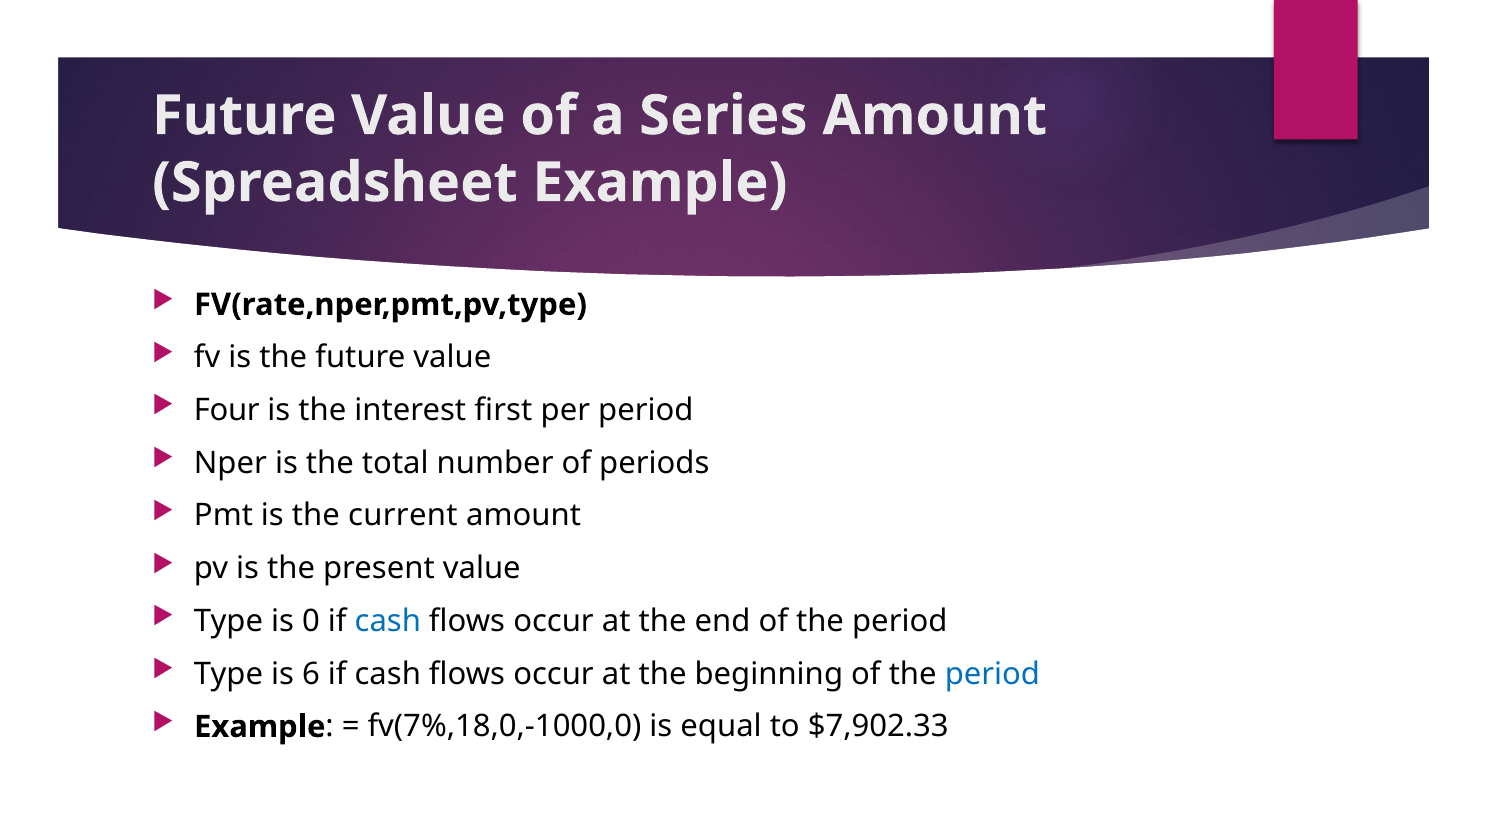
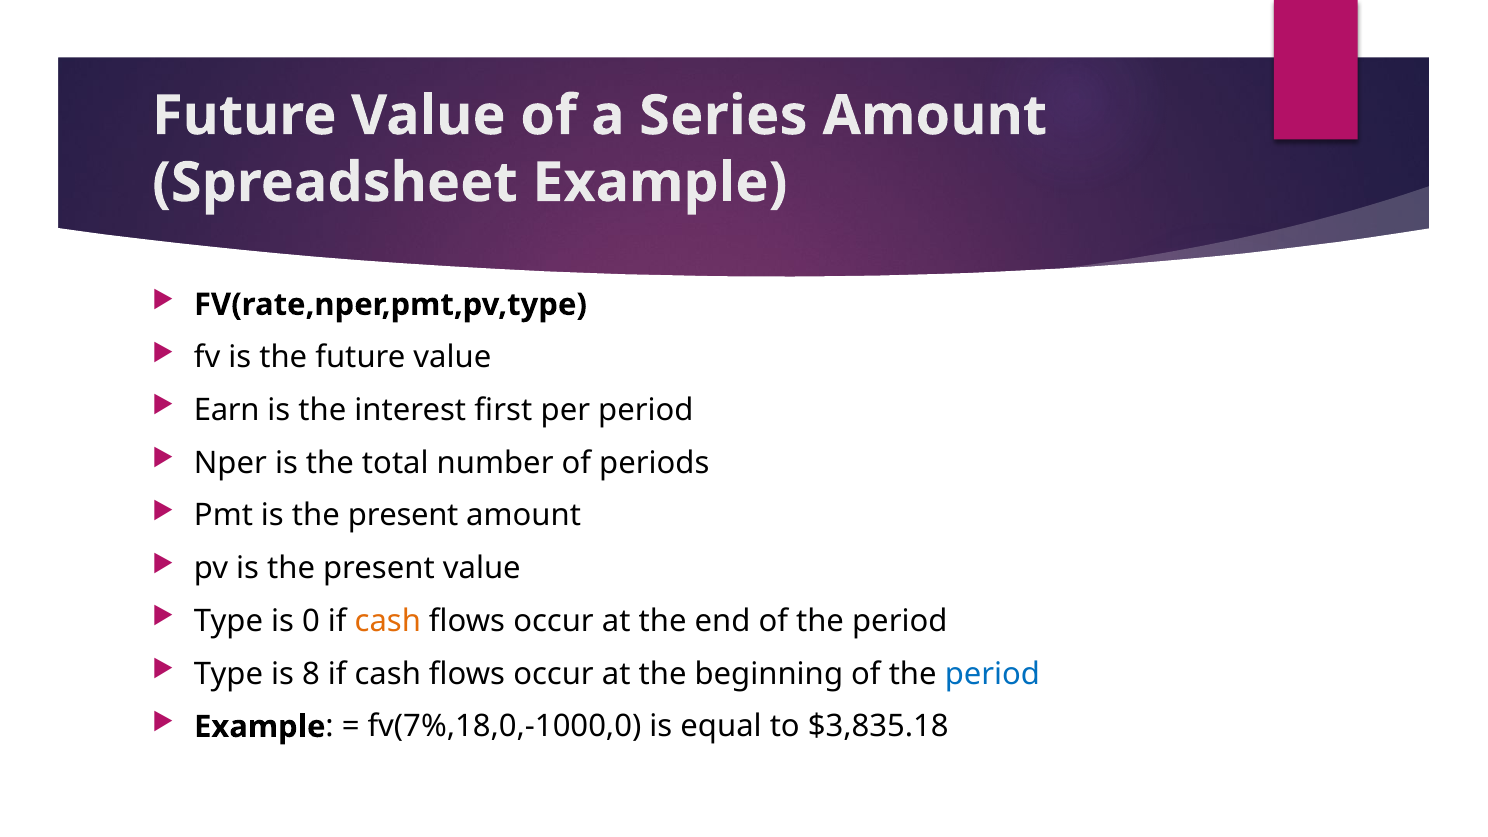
Four: Four -> Earn (227, 410)
Pmt is the current: current -> present (403, 516)
cash colour: blue -> orange (388, 621)
6: 6 -> 8 (311, 674)
$7,902.33: $7,902.33 -> $3,835.18 (878, 727)
